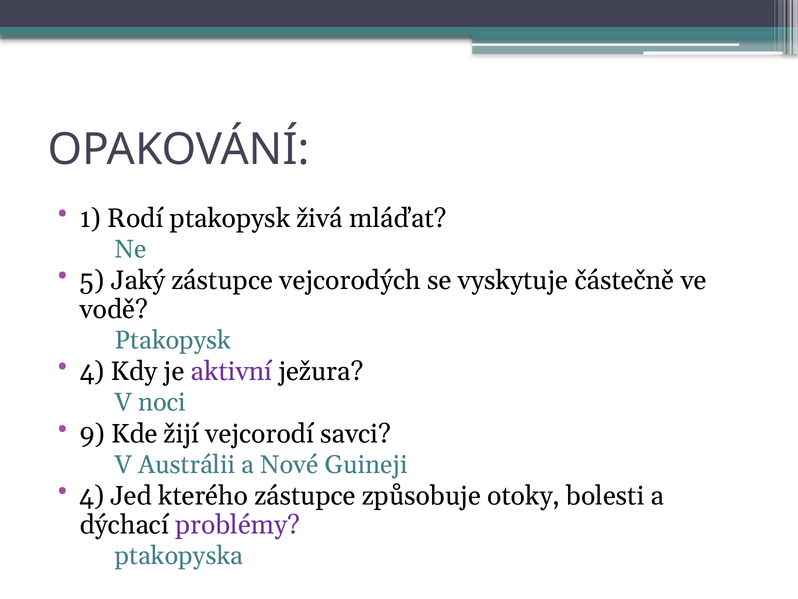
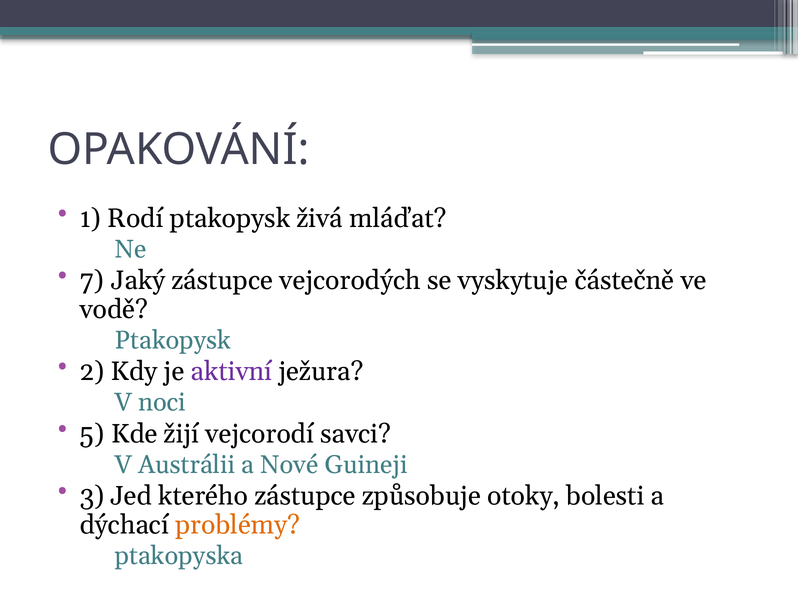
5: 5 -> 7 (92, 280)
4: 4 -> 2 (92, 371)
9: 9 -> 5 (92, 433)
4: 4 -> 3 (92, 496)
problémy colour: purple -> orange (238, 524)
